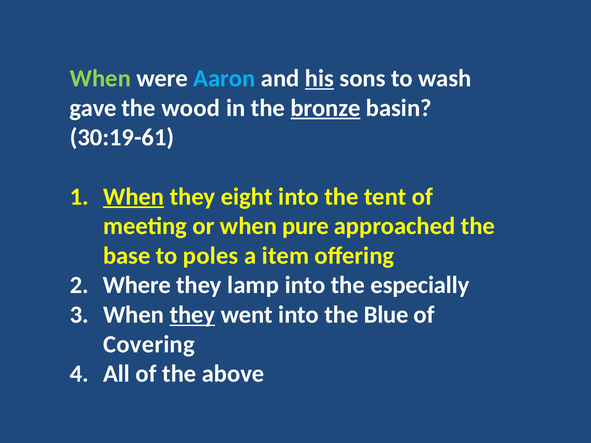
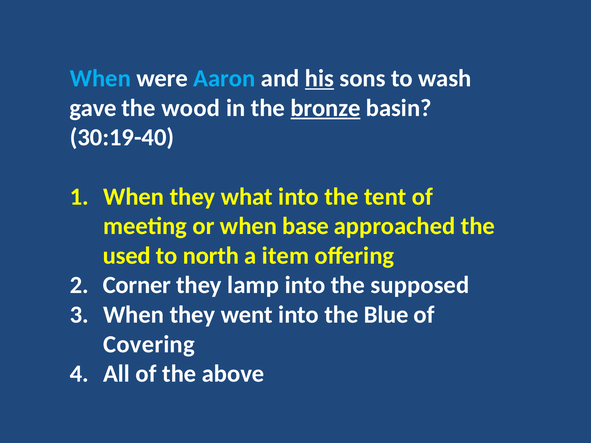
When colour: light green -> light blue (100, 78)
30:19-61: 30:19-61 -> 30:19-40 (122, 138)
When underline: present -> none (134, 197)
eight: eight -> what (247, 197)
pure: pure -> base (306, 226)
base: base -> used (127, 256)
poles: poles -> north (211, 256)
Where: Where -> Corner (137, 285)
especially: especially -> supposed (420, 285)
they underline: present -> none (192, 315)
